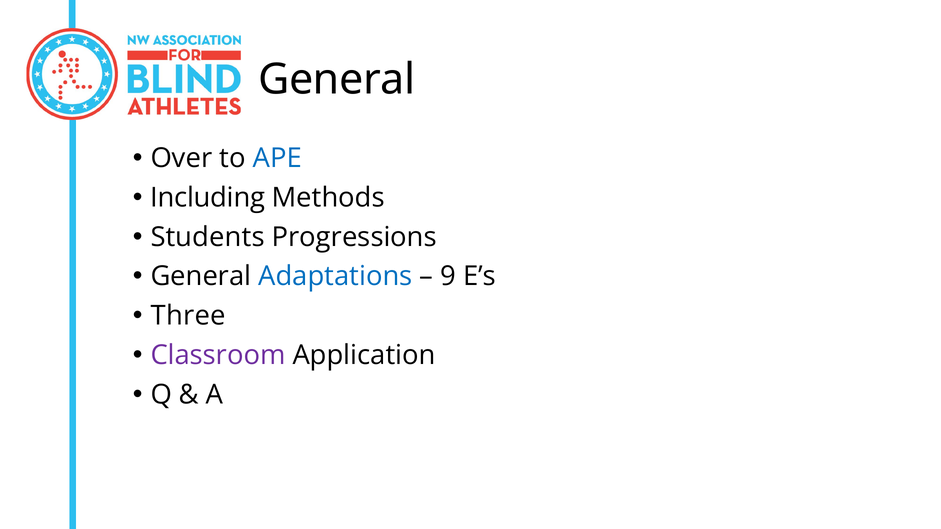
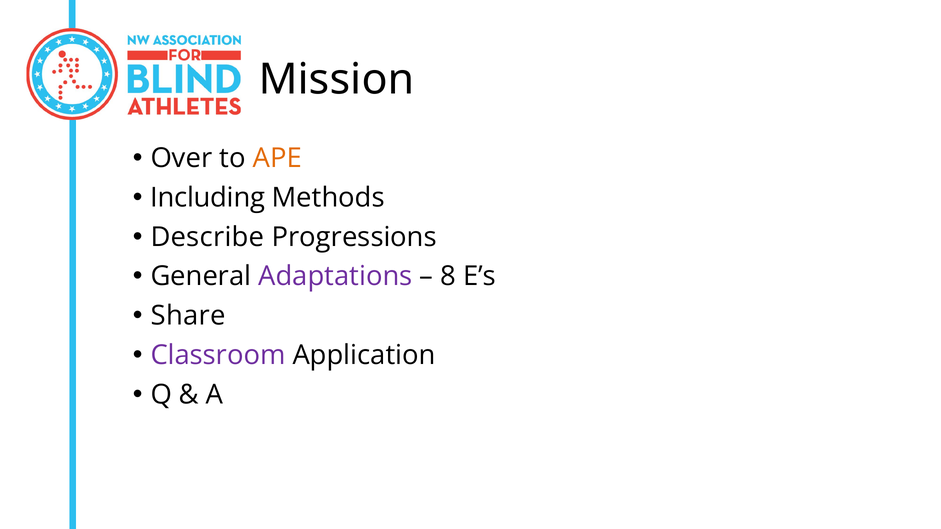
General: General -> Mission (336, 80)
APE colour: blue -> orange (277, 158)
Students: Students -> Describe (207, 237)
Adaptations colour: blue -> purple (335, 277)
9: 9 -> 8 (448, 277)
Three: Three -> Share (188, 316)
